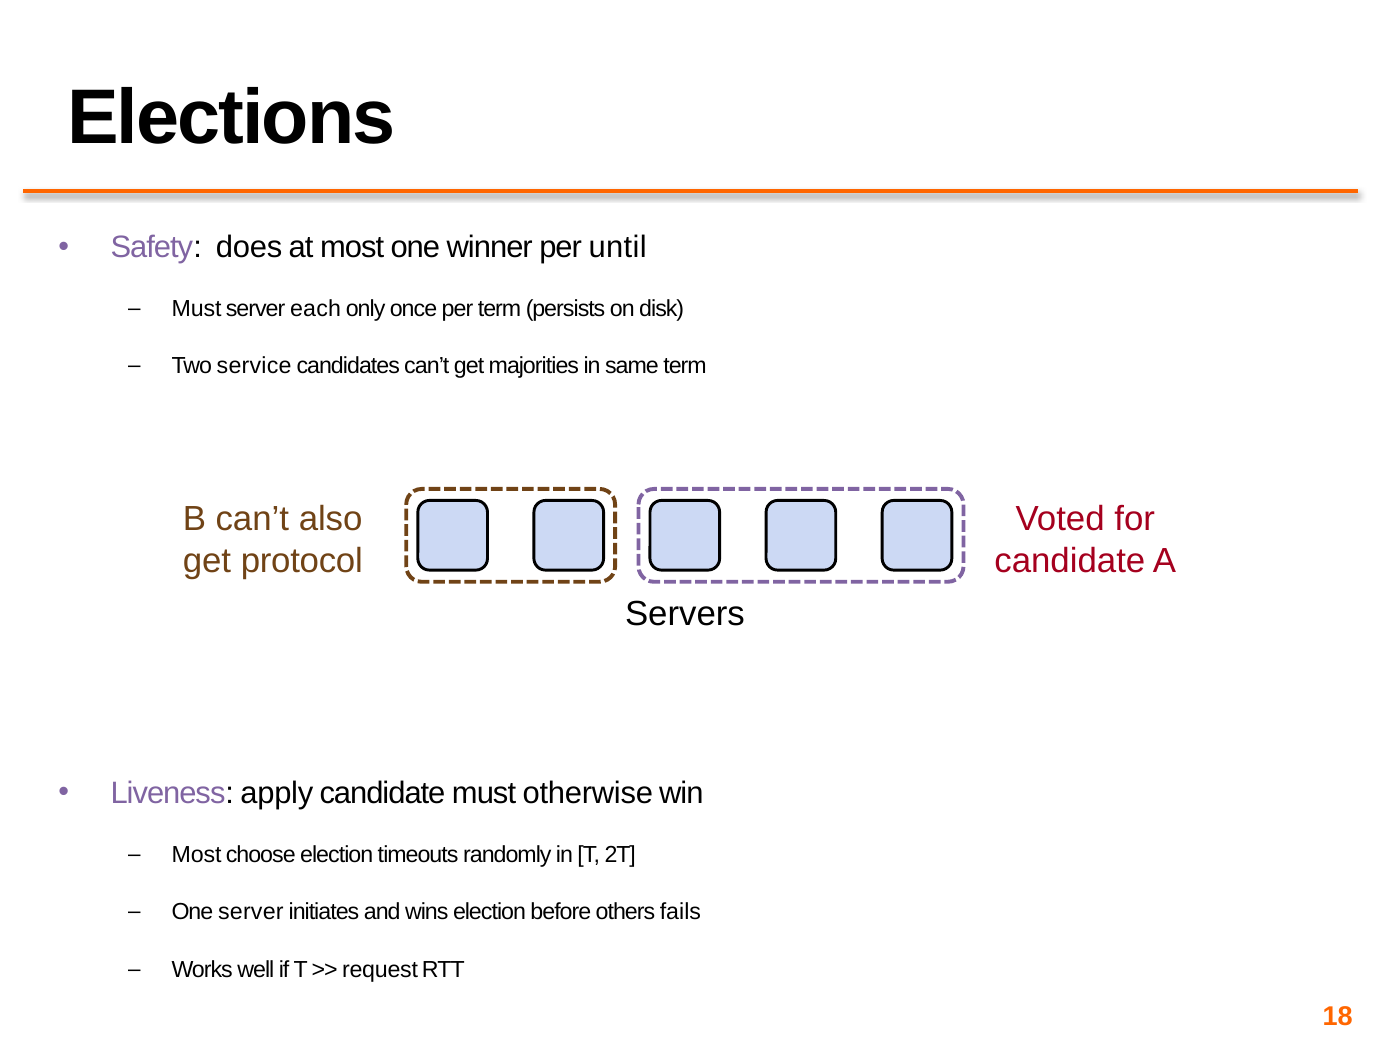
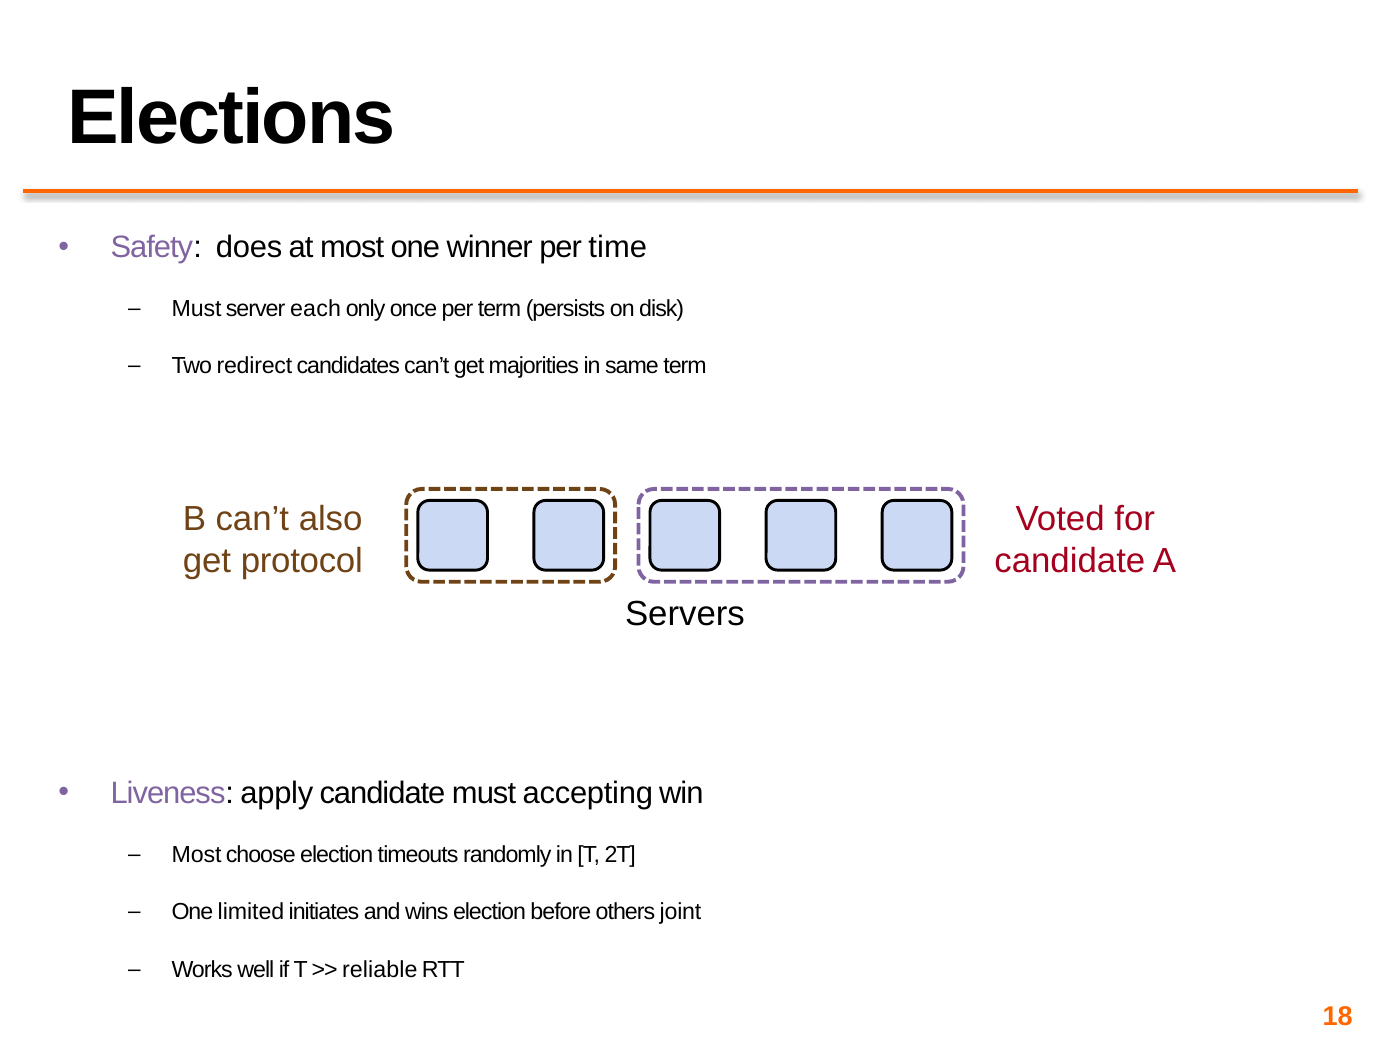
until: until -> time (618, 248)
service: service -> redirect (254, 366)
otherwise: otherwise -> accepting (588, 793)
One server: server -> limited (251, 912)
fails: fails -> joint (681, 912)
request: request -> reliable (380, 969)
